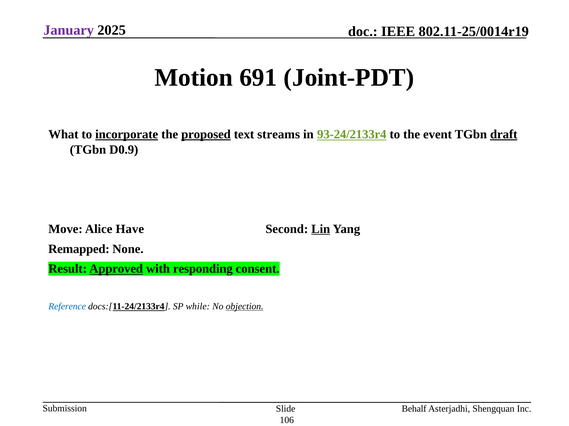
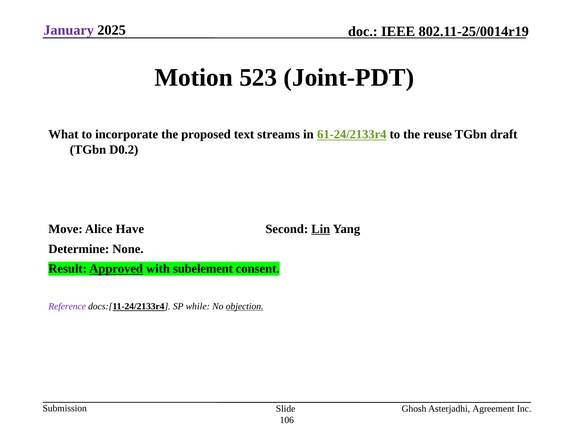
691: 691 -> 523 (258, 78)
incorporate underline: present -> none (127, 135)
proposed underline: present -> none (206, 135)
93-24/2133r4: 93-24/2133r4 -> 61-24/2133r4 (352, 135)
event: event -> reuse (438, 135)
draft underline: present -> none (504, 135)
D0.9: D0.9 -> D0.2 (124, 150)
Remapped: Remapped -> Determine (79, 249)
responding: responding -> subelement (203, 269)
Reference colour: blue -> purple (67, 307)
Behalf: Behalf -> Ghosh (414, 409)
Shengquan: Shengquan -> Agreement (493, 409)
